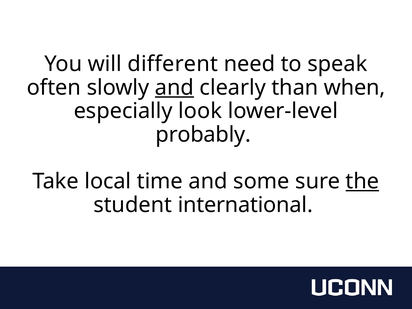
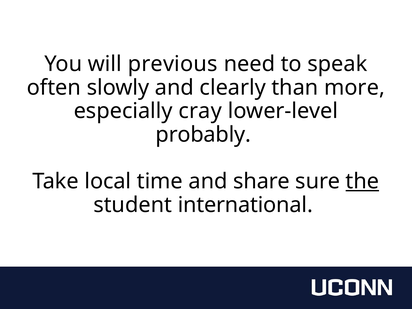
different: different -> previous (173, 64)
and underline: present -> none (174, 88)
when: when -> more (354, 88)
look: look -> cray (200, 111)
some: some -> share (262, 181)
